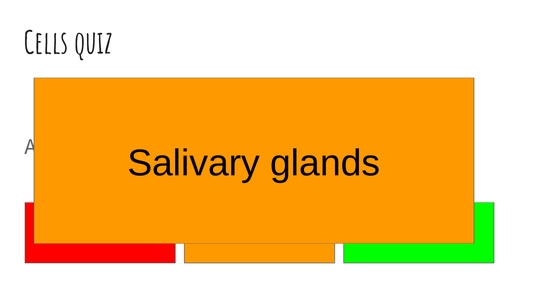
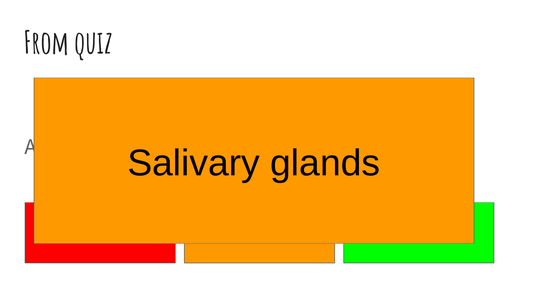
Cells: Cells -> From (46, 44)
